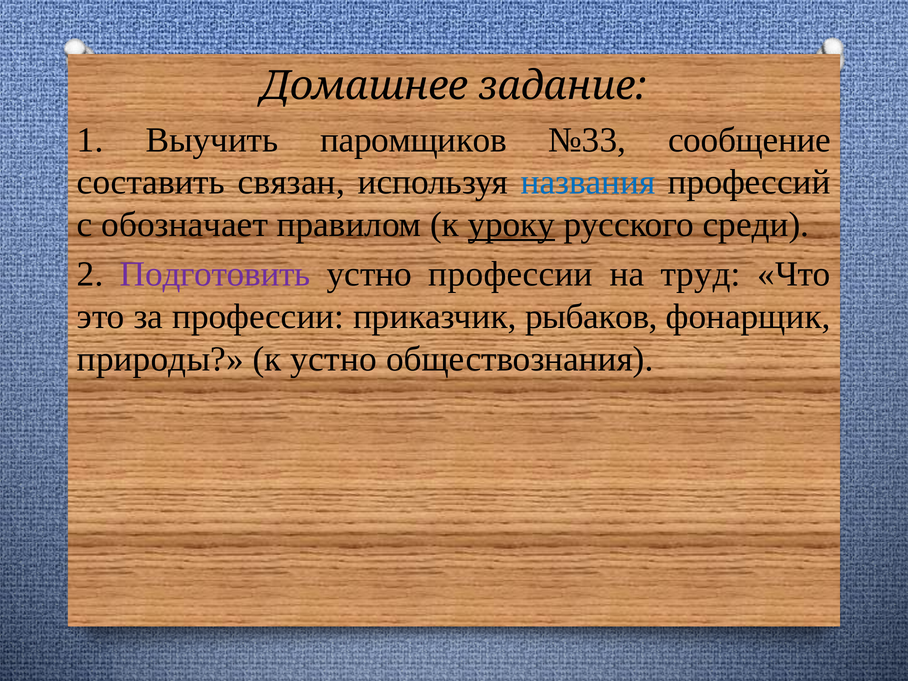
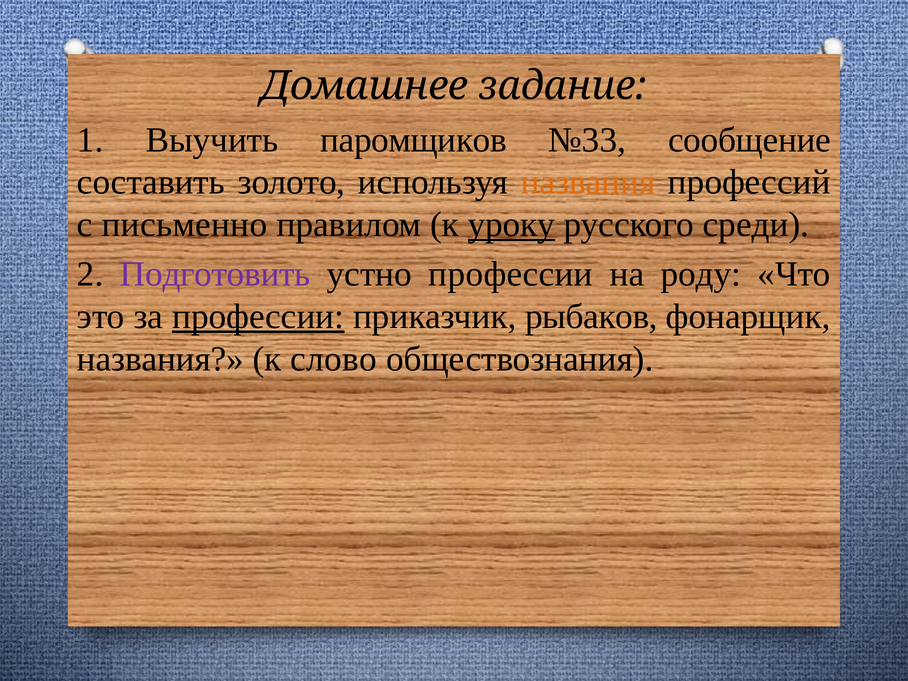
связан: связан -> золото (292, 182)
названия colour: blue -> orange (588, 182)
обозначает: обозначает -> письменно (185, 225)
труд: труд -> роду (701, 274)
профессии underline: none -> present (258, 317)
природы: природы -> названия (161, 359)
к устно: устно -> слово (334, 359)
